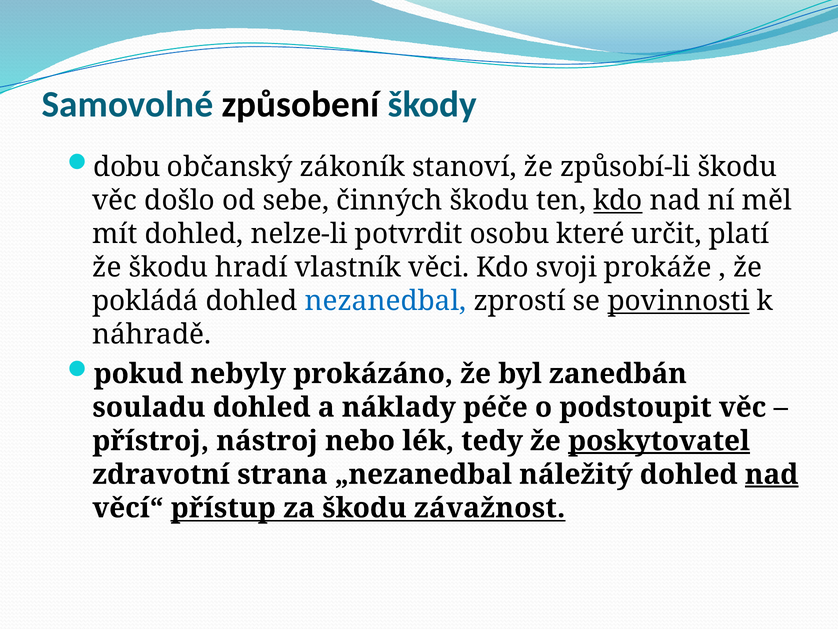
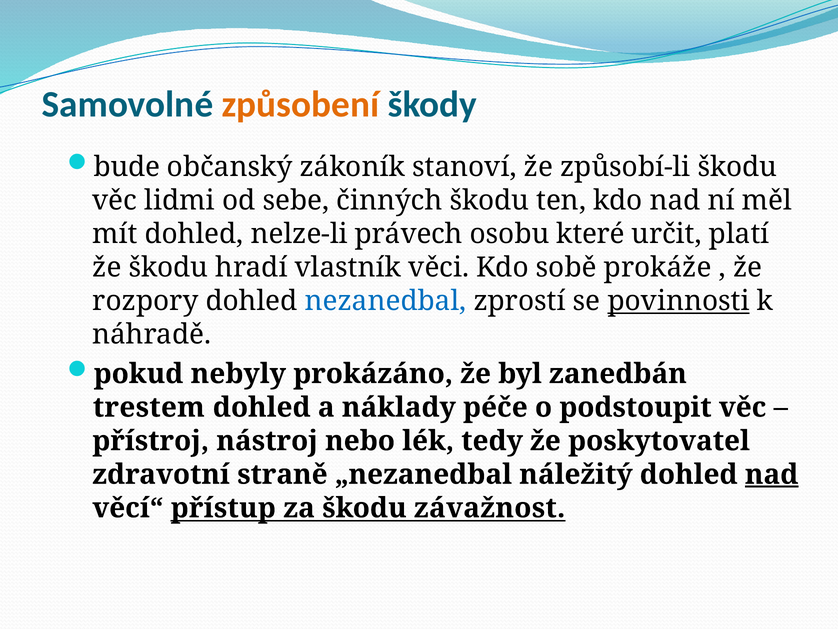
způsobení colour: black -> orange (300, 105)
dobu: dobu -> bude (127, 167)
došlo: došlo -> lidmi (180, 200)
kdo underline: present -> none (618, 200)
potvrdit: potvrdit -> právech (409, 234)
svoji: svoji -> sobě (566, 267)
pokládá: pokládá -> rozpory (145, 301)
souladu: souladu -> trestem (149, 407)
poskytovatel underline: present -> none (659, 441)
strana: strana -> straně (282, 474)
